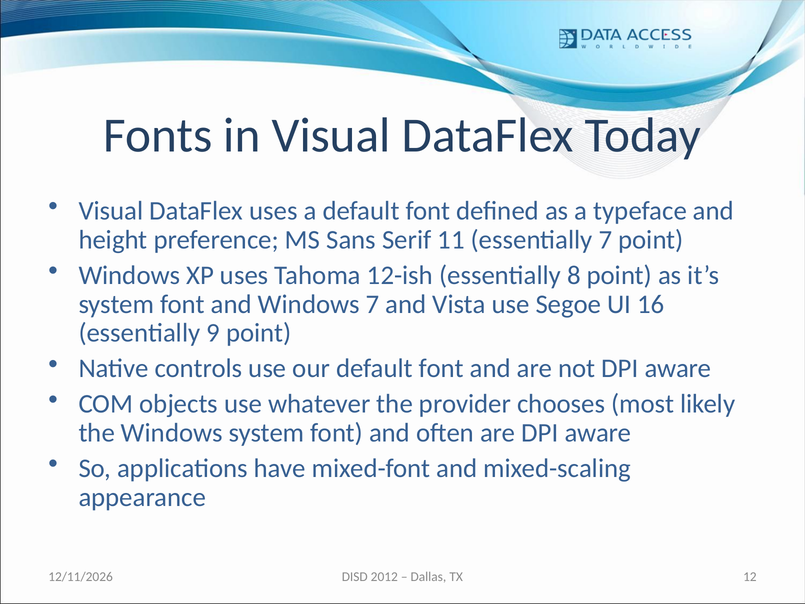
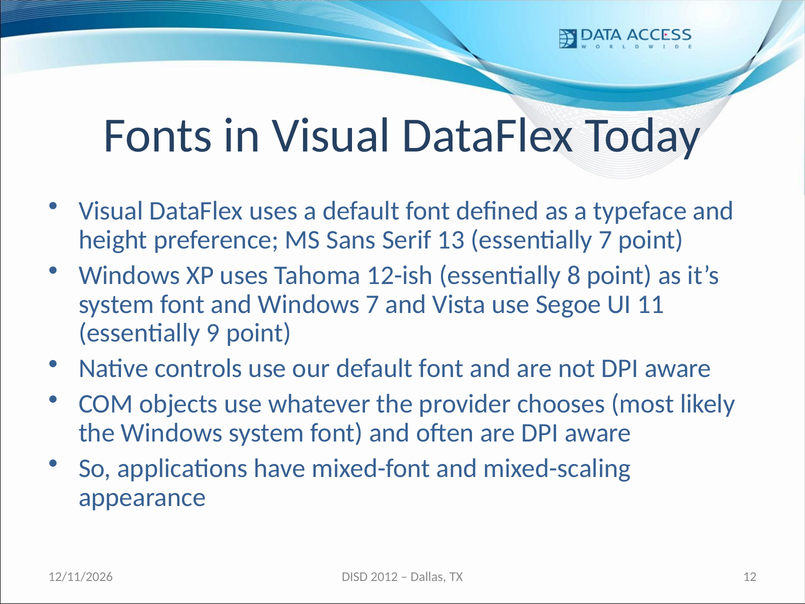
11: 11 -> 13 (451, 240)
16: 16 -> 11 (651, 304)
